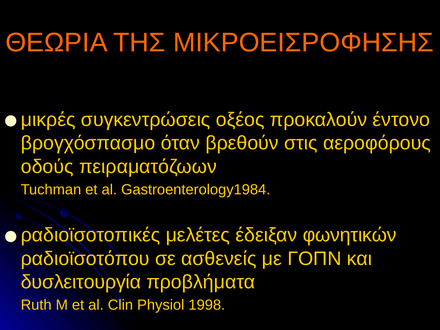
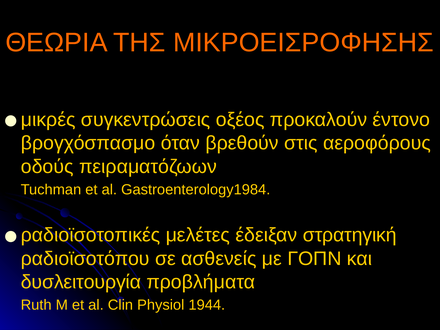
φωνητικών: φωνητικών -> στρατηγική (350, 235)
1998: 1998 -> 1944 (207, 305)
